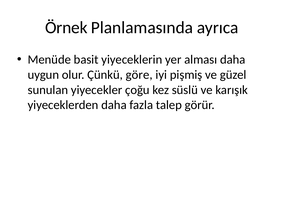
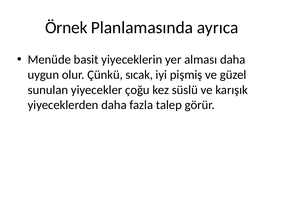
göre: göre -> sıcak (139, 75)
